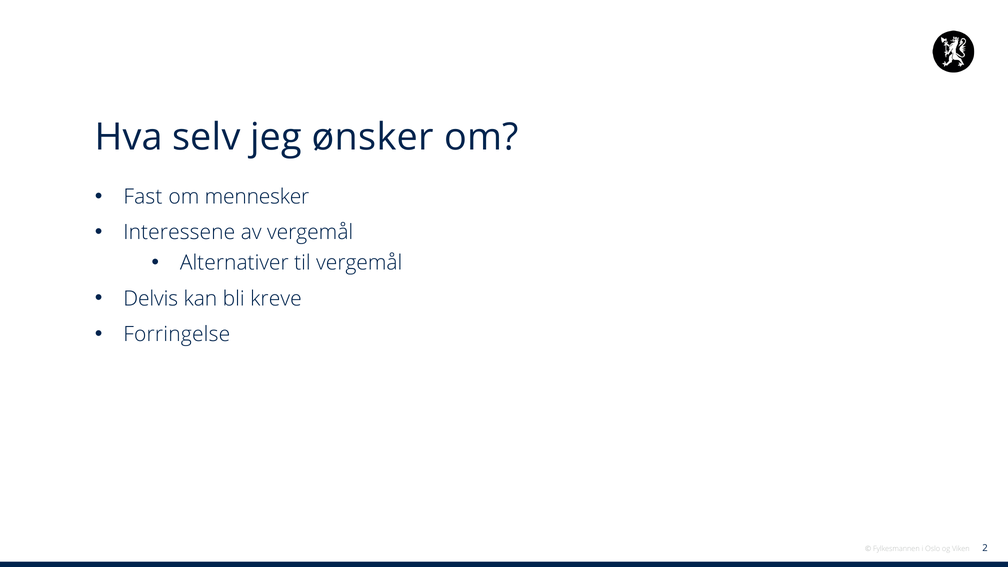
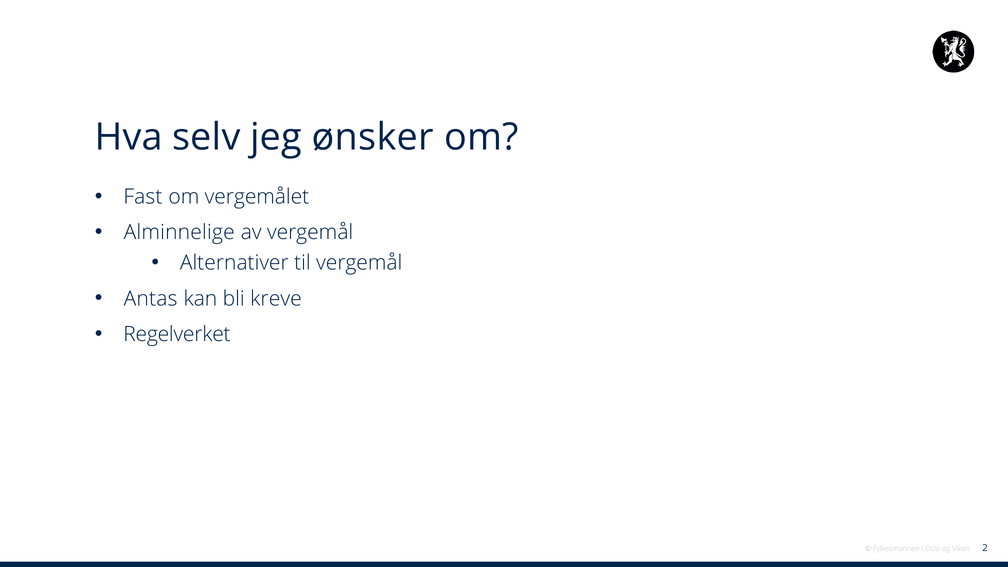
mennesker: mennesker -> vergemålet (257, 197)
Interessene: Interessene -> Alminnelige (179, 233)
Delvis: Delvis -> Antas (151, 299)
Forringelse: Forringelse -> Regelverket (177, 334)
